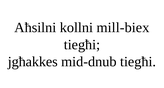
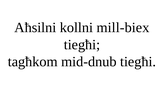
jgħakkes: jgħakkes -> tagħkom (33, 62)
